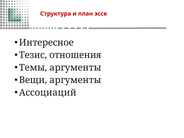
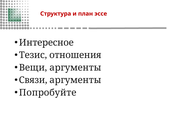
Темы: Темы -> Вещи (33, 68)
Вещи: Вещи -> Связи (33, 80)
Ассоциаций: Ассоциаций -> Попробуйте (48, 93)
